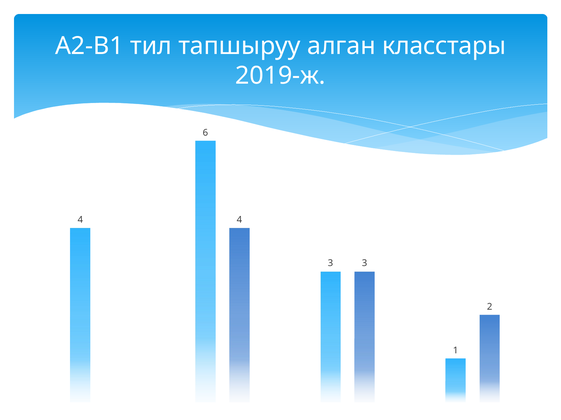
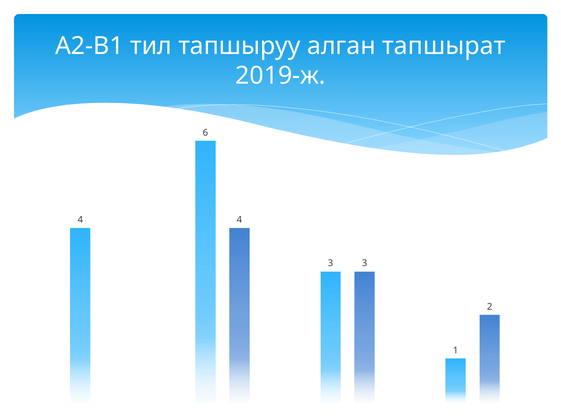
класстары: класстары -> тапшырат (444, 46)
